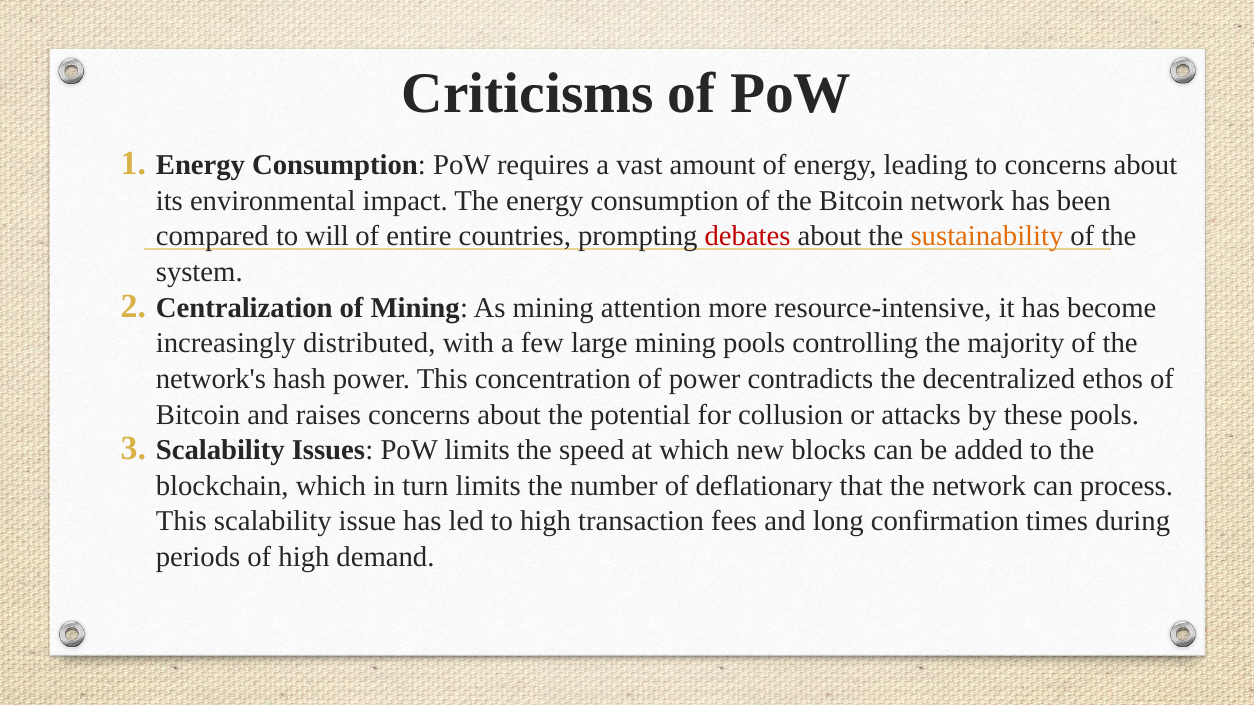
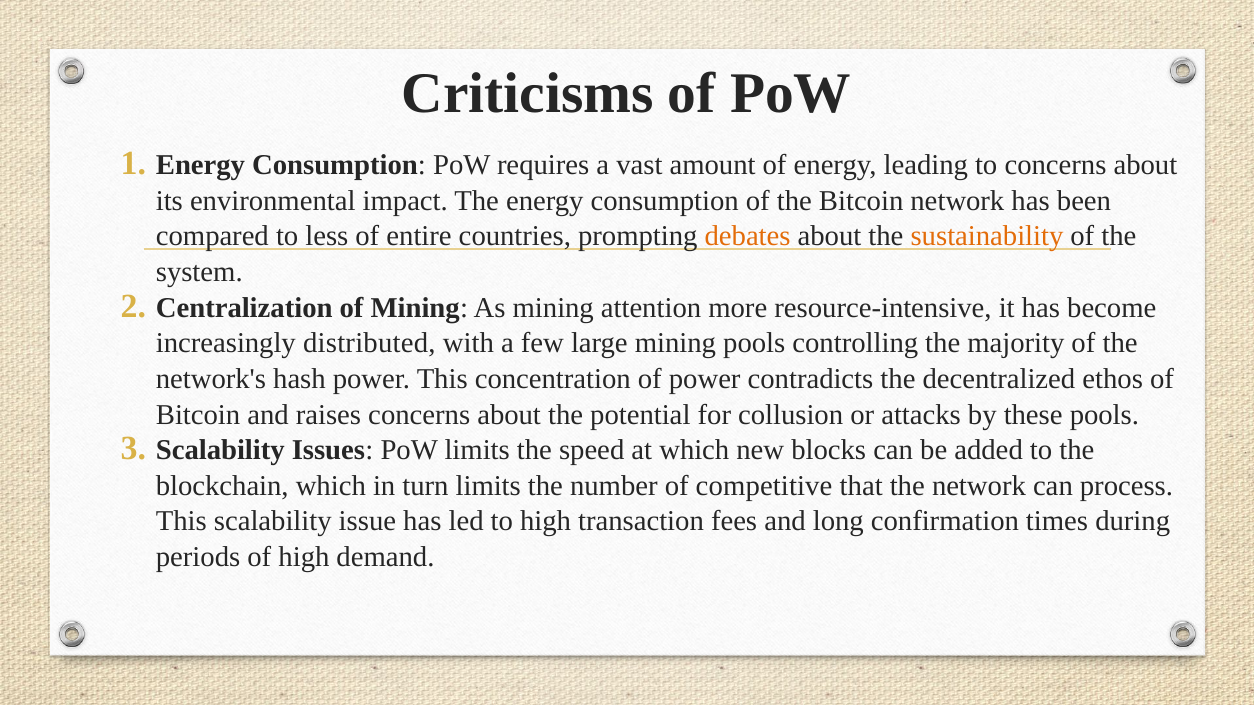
will: will -> less (327, 236)
debates colour: red -> orange (748, 236)
deflationary: deflationary -> competitive (764, 486)
